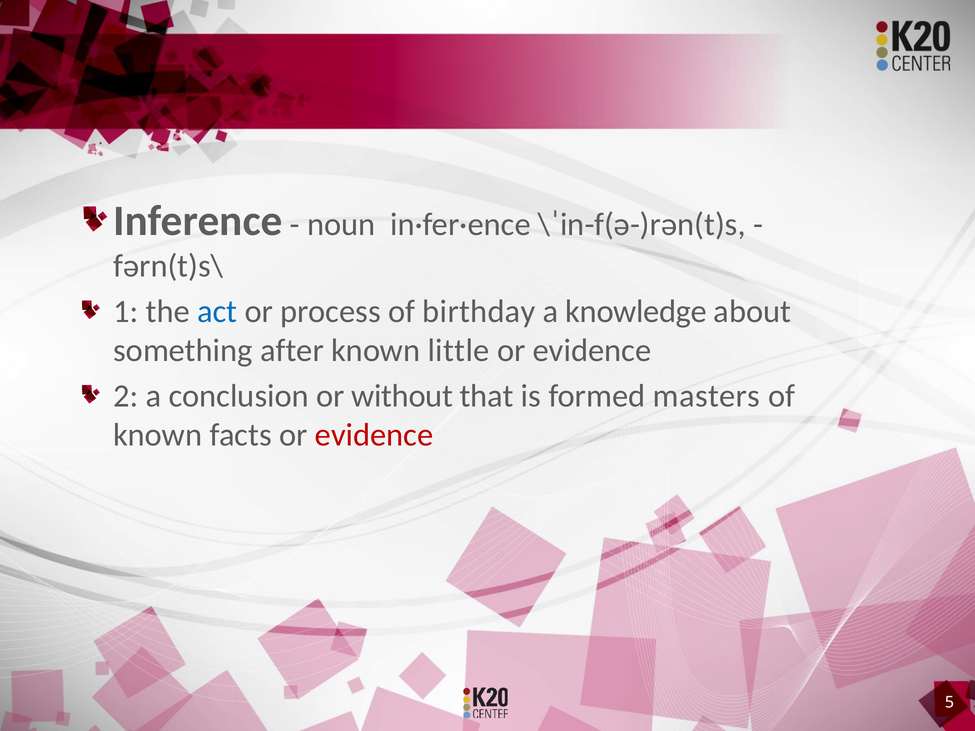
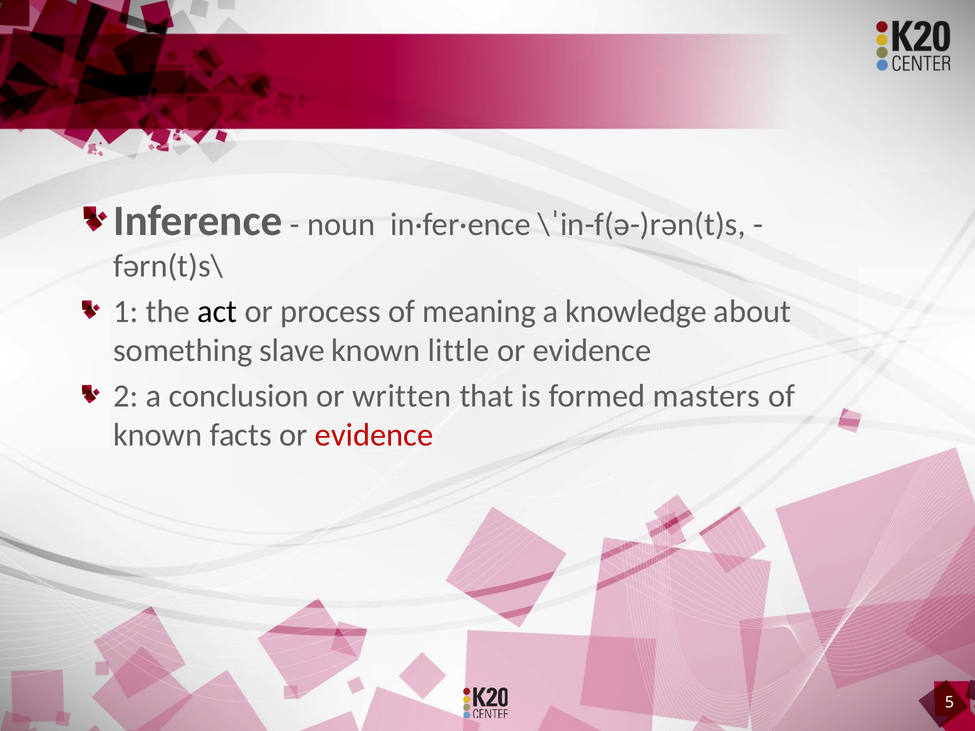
act colour: blue -> black (217, 312)
birthday: birthday -> meaning (479, 312)
after: after -> slave (292, 351)
without: without -> written (402, 396)
